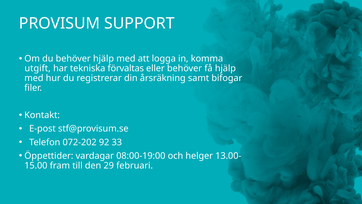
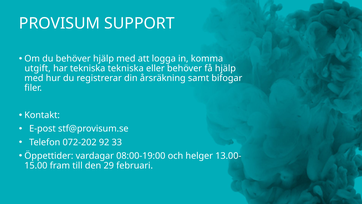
tekniska förvaltas: förvaltas -> tekniska (126, 68)
